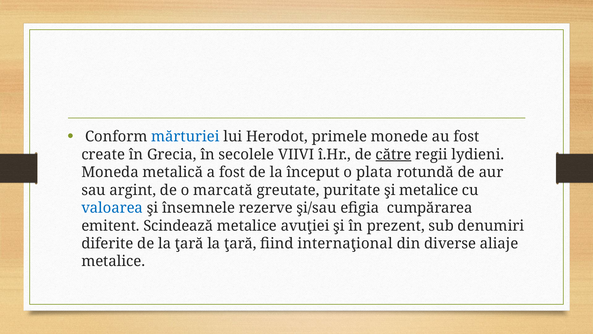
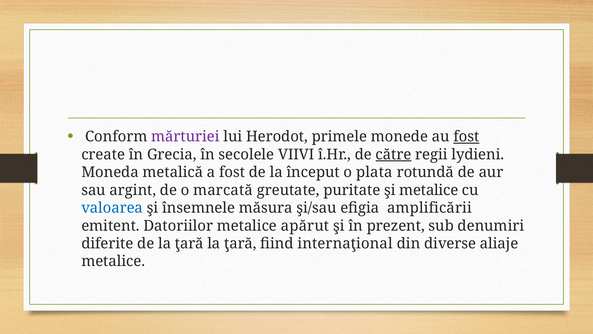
mărturiei colour: blue -> purple (185, 137)
fost underline: none -> present (466, 137)
rezerve: rezerve -> măsura (266, 208)
cumpărarea: cumpărarea -> amplificării (430, 208)
Scindează: Scindează -> Datoriilor (178, 225)
avuţiei: avuţiei -> apărut (305, 225)
